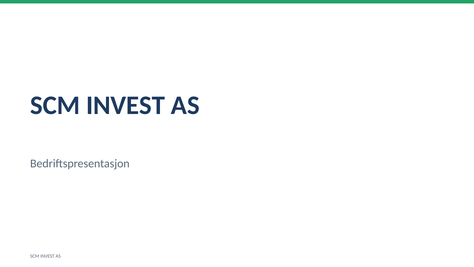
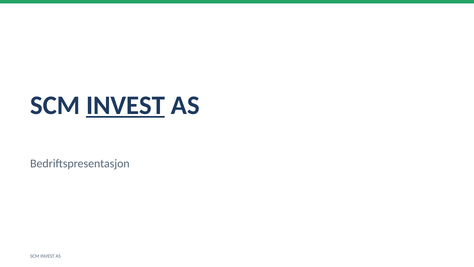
INVEST underline: none -> present (126, 105)
